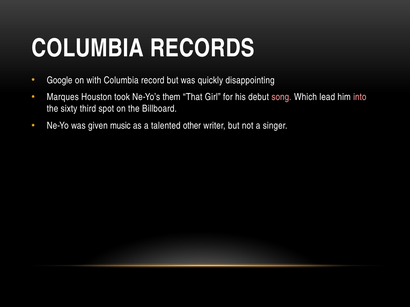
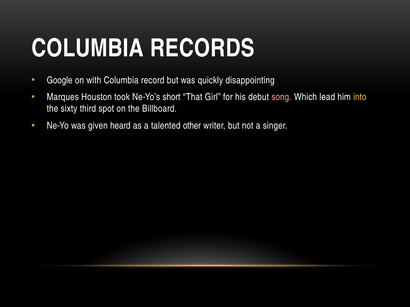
them: them -> short (171, 97)
into colour: pink -> yellow (360, 97)
music: music -> heard (120, 126)
